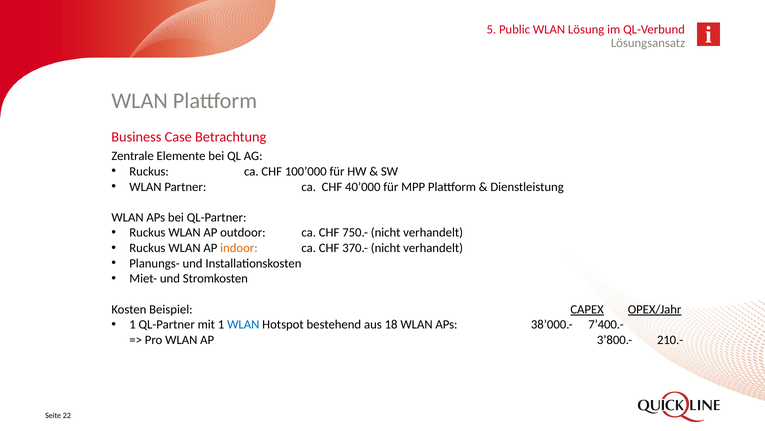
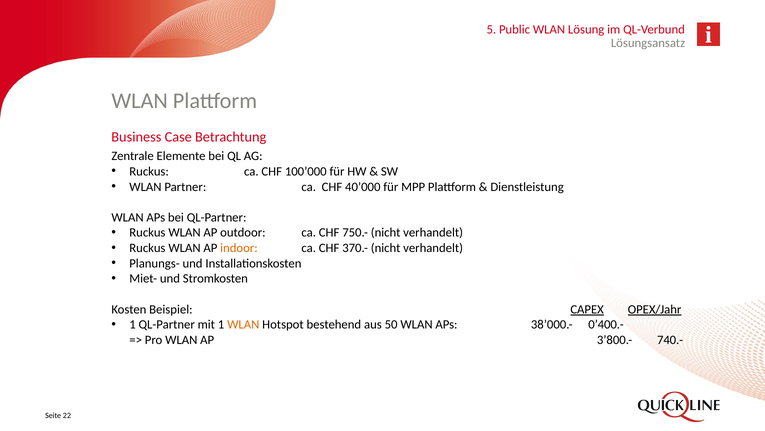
WLAN colour: blue -> orange (243, 324)
18: 18 -> 50 (391, 324)
7’400.-: 7’400.- -> 0’400.- (606, 324)
210.-: 210.- -> 740.- (670, 339)
